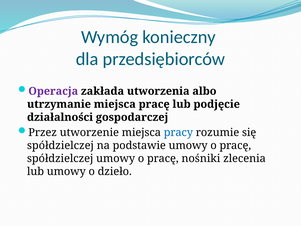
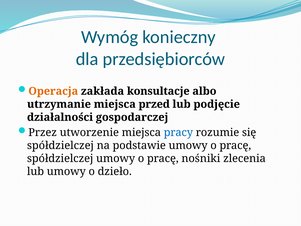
Operacja colour: purple -> orange (53, 91)
utworzenia: utworzenia -> konsultacje (158, 91)
miejsca pracę: pracę -> przed (154, 104)
